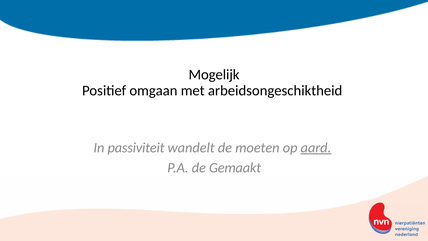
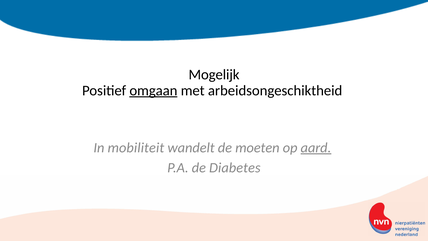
omgaan underline: none -> present (153, 90)
passiviteit: passiviteit -> mobiliteit (136, 148)
Gemaakt: Gemaakt -> Diabetes (235, 168)
